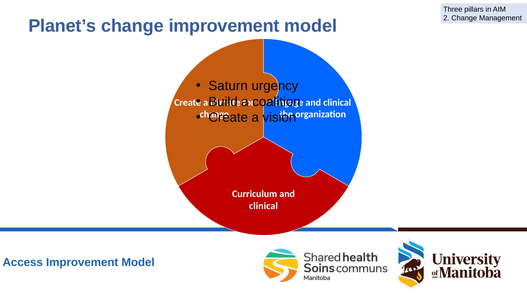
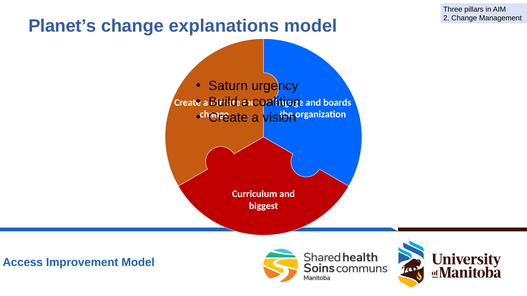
change improvement: improvement -> explanations (224, 26)
clinical: clinical -> boards (337, 103)
clinical: clinical -> biggest (264, 206)
